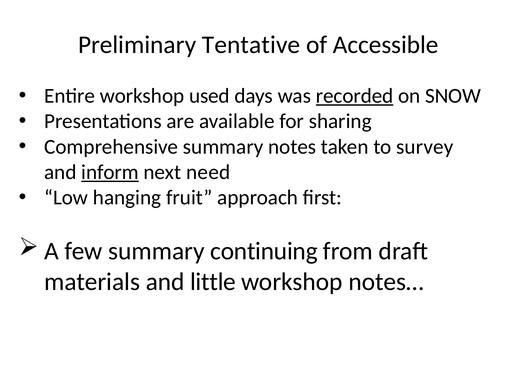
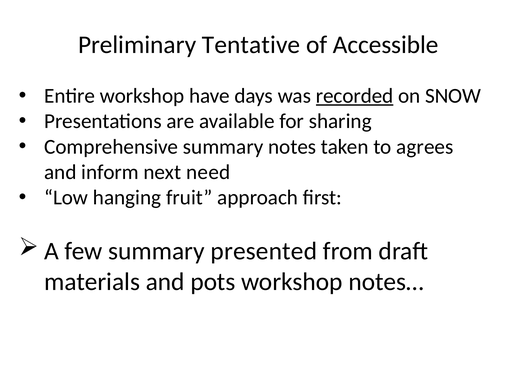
used: used -> have (209, 96)
survey: survey -> agrees (425, 147)
inform underline: present -> none (110, 172)
continuing: continuing -> presented (264, 252)
little: little -> pots (213, 282)
